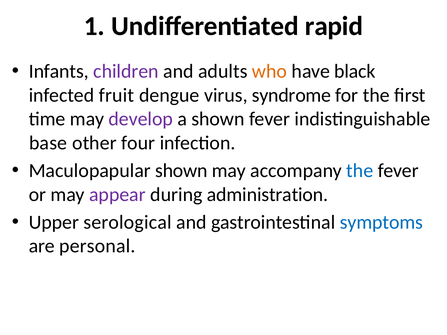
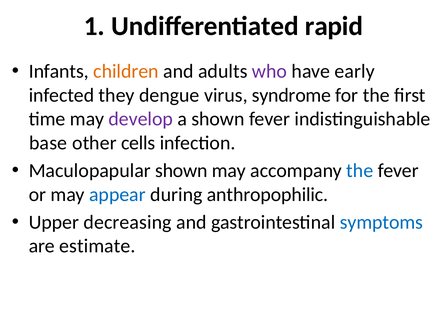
children colour: purple -> orange (126, 71)
who colour: orange -> purple (270, 71)
black: black -> early (355, 71)
fruit: fruit -> they (117, 95)
four: four -> cells (138, 143)
appear colour: purple -> blue (117, 195)
administration: administration -> anthropophilic (268, 195)
serological: serological -> decreasing (128, 222)
personal: personal -> estimate (97, 246)
